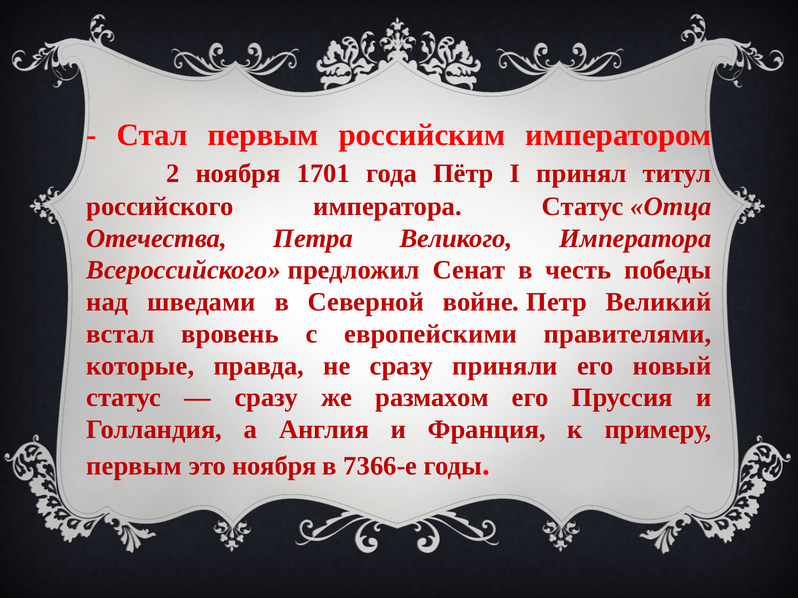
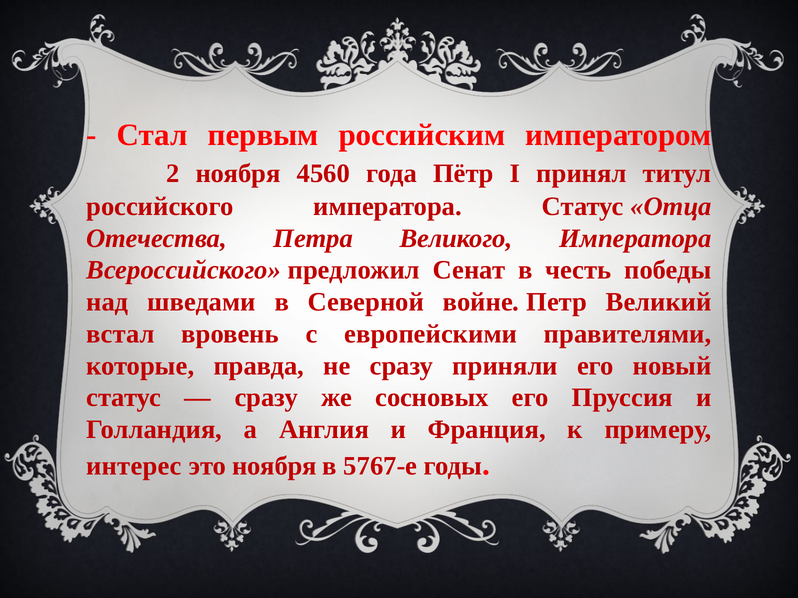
1701: 1701 -> 4560 (323, 174)
размахом: размахом -> сосновых (432, 398)
первым: первым -> интерес (134, 466)
7366-е: 7366-е -> 5767-е (380, 466)
